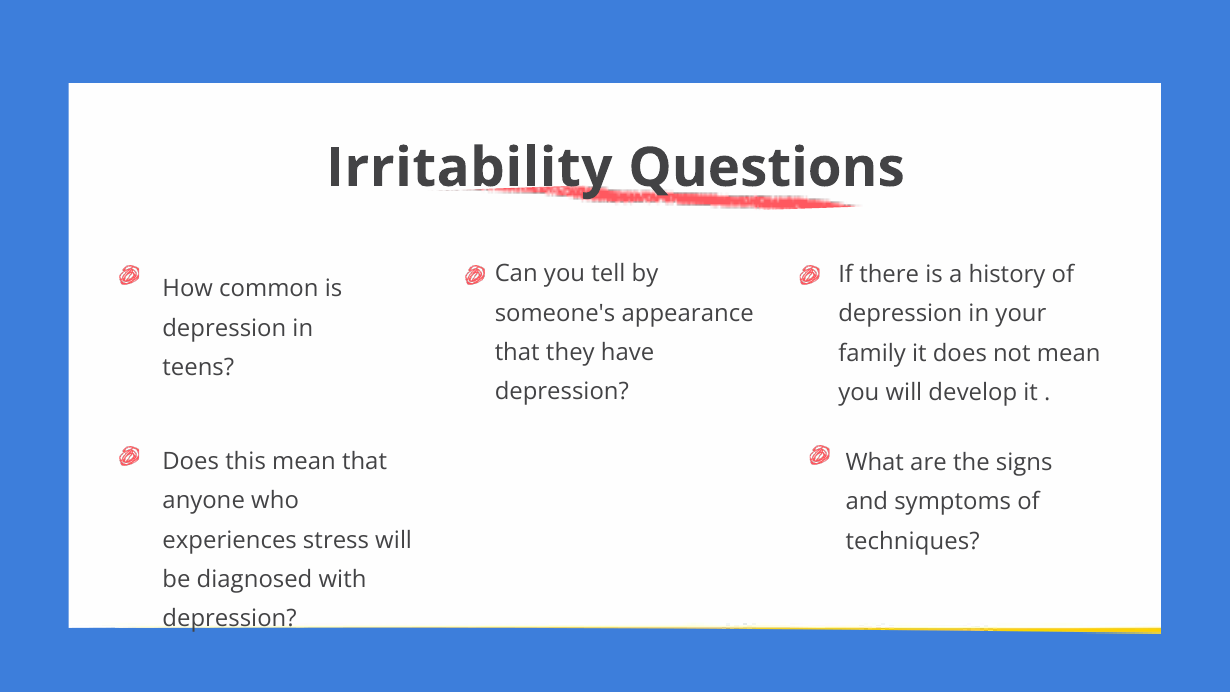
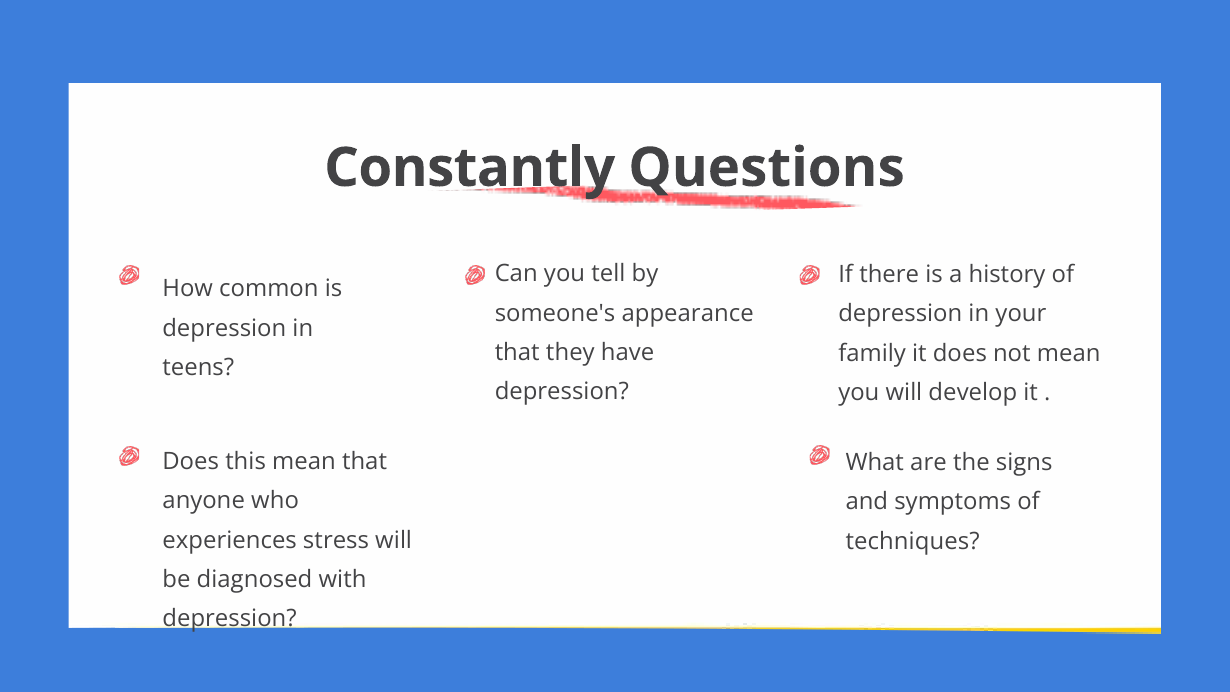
Irritability: Irritability -> Constantly (470, 168)
